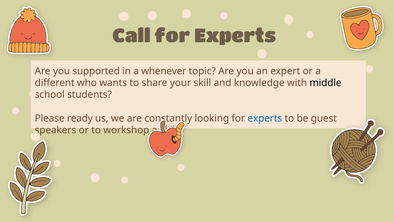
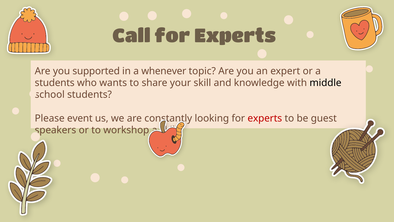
different: different -> students (55, 83)
ready: ready -> event (80, 118)
experts colour: blue -> red (265, 118)
